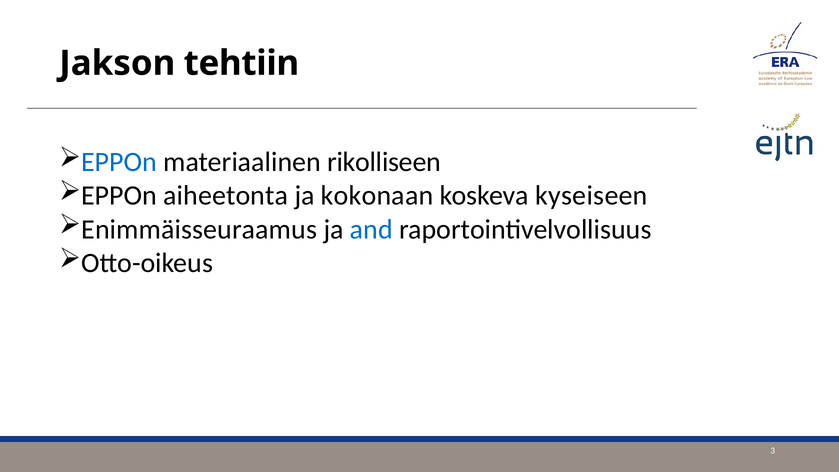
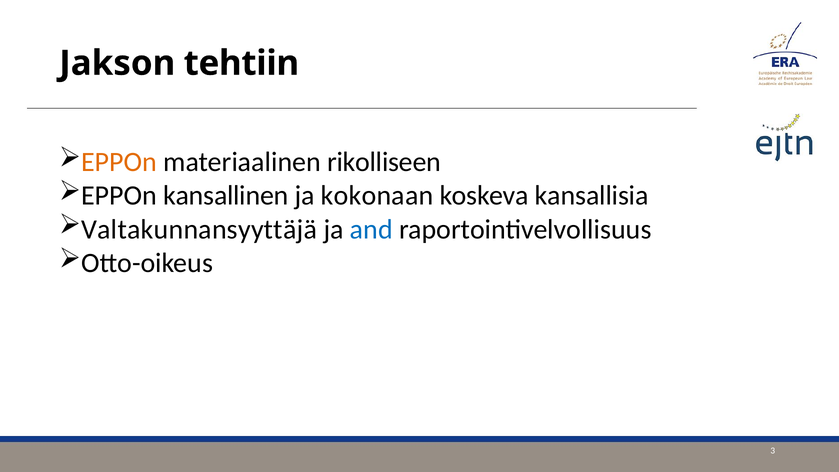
EPPOn colour: blue -> orange (119, 162)
aiheetonta: aiheetonta -> kansallinen (226, 196)
kyseiseen: kyseiseen -> kansallisia (592, 196)
Enimmäisseuraamus: Enimmäisseuraamus -> Valtakunnansyyttäjä (199, 229)
